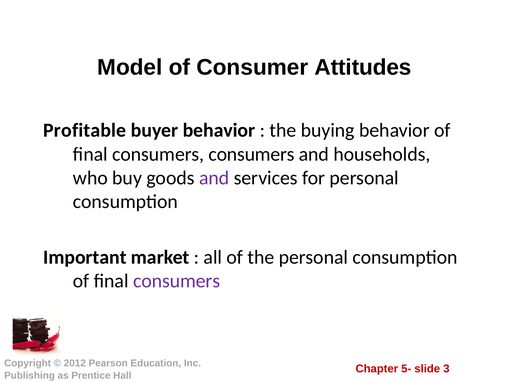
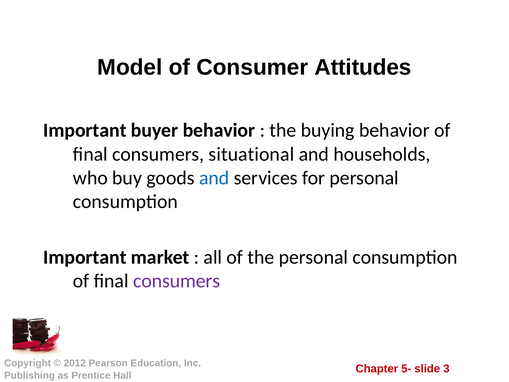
Profitable: Profitable -> Important (85, 130)
consumers consumers: consumers -> situational (251, 154)
and colour: purple -> blue (214, 178)
